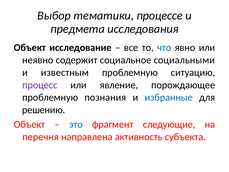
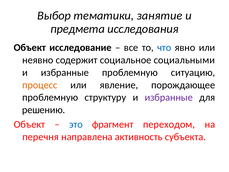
процессе: процессе -> занятие (160, 16)
известным: известным -> избранные (65, 72)
процесс colour: purple -> orange (40, 85)
познания: познания -> структуру (105, 97)
избранные colour: blue -> purple (169, 97)
следующие: следующие -> переходом (169, 124)
